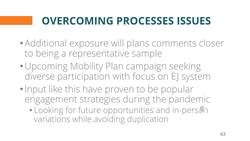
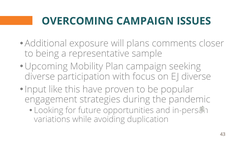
OVERCOMING PROCESSES: PROCESSES -> CAMPAIGN (145, 21)
EJ system: system -> diverse (196, 76)
